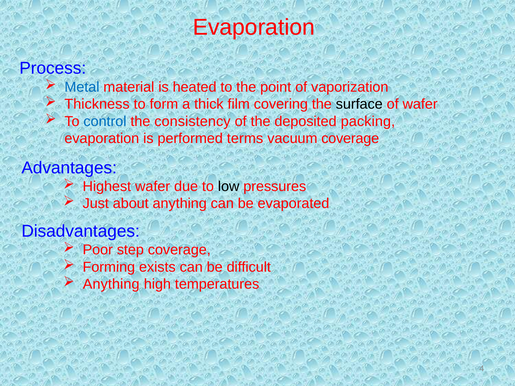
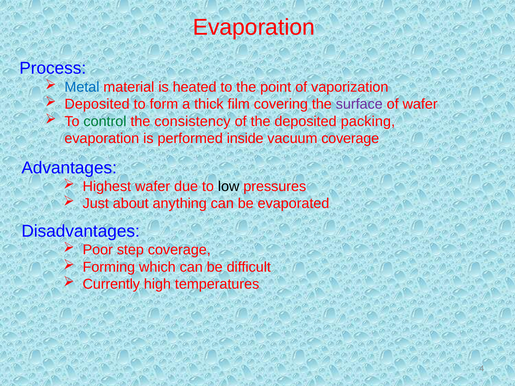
Thickness: Thickness -> Deposited (97, 104)
surface colour: black -> purple (359, 104)
control colour: blue -> green (105, 121)
terms: terms -> inside (245, 139)
exists: exists -> which (157, 267)
Anything: Anything -> Currently (111, 284)
